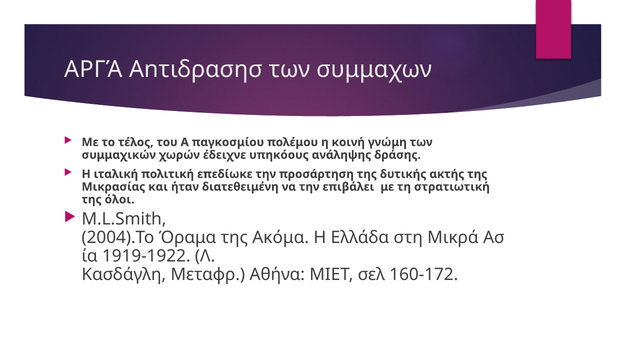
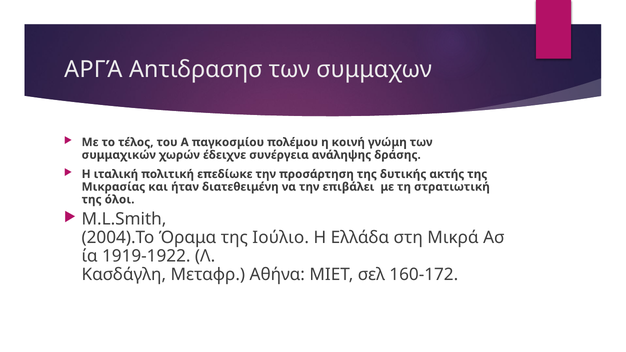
υπηκόους: υπηκόους -> συνέργεια (279, 155)
Ακόμα: Ακόμα -> Ιούλιο (281, 238)
